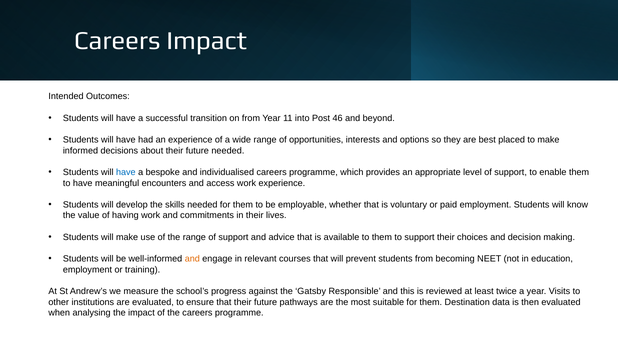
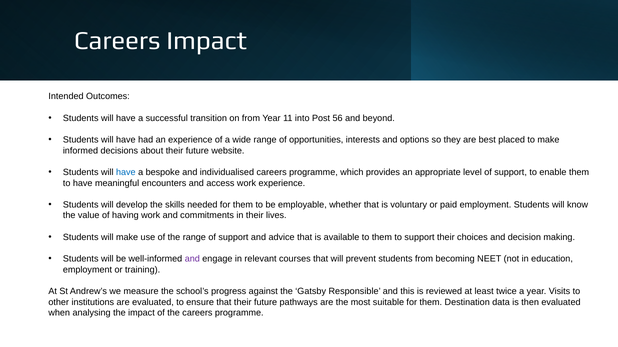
46: 46 -> 56 (338, 118)
future needed: needed -> website (228, 151)
and colour: orange -> purple (192, 259)
